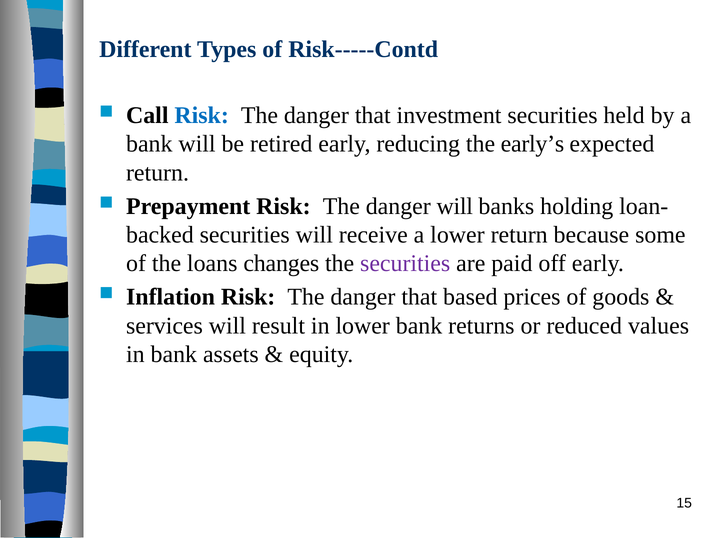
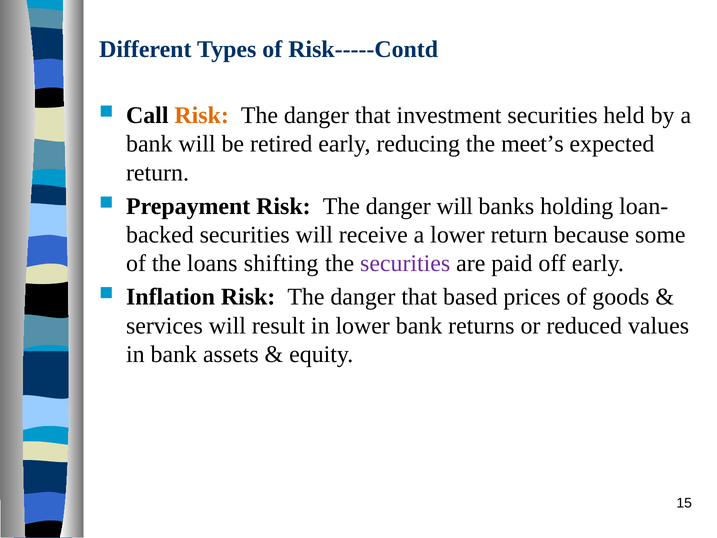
Risk colour: blue -> orange (202, 115)
early’s: early’s -> meet’s (532, 144)
changes: changes -> shifting (281, 263)
